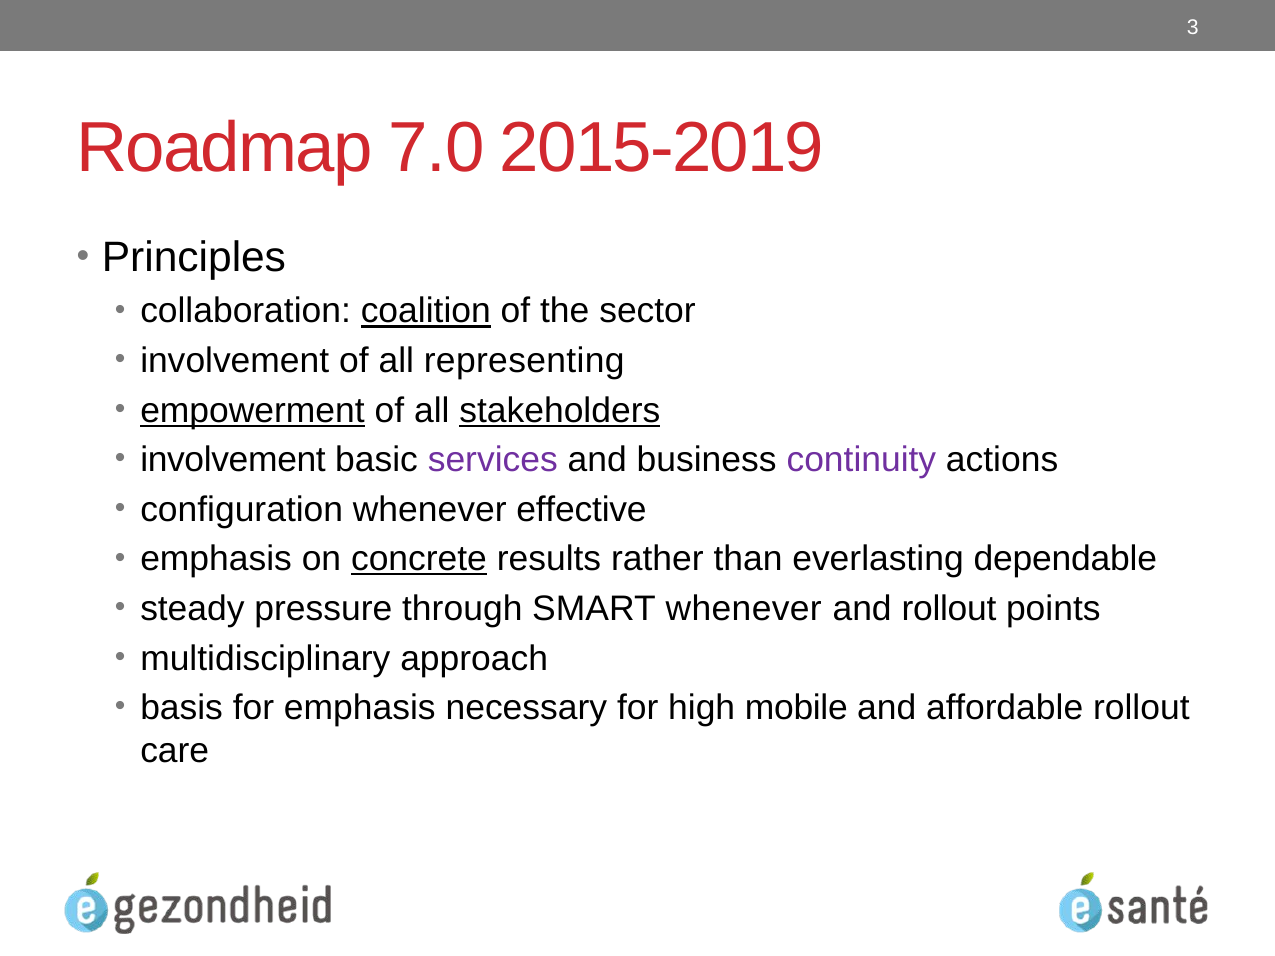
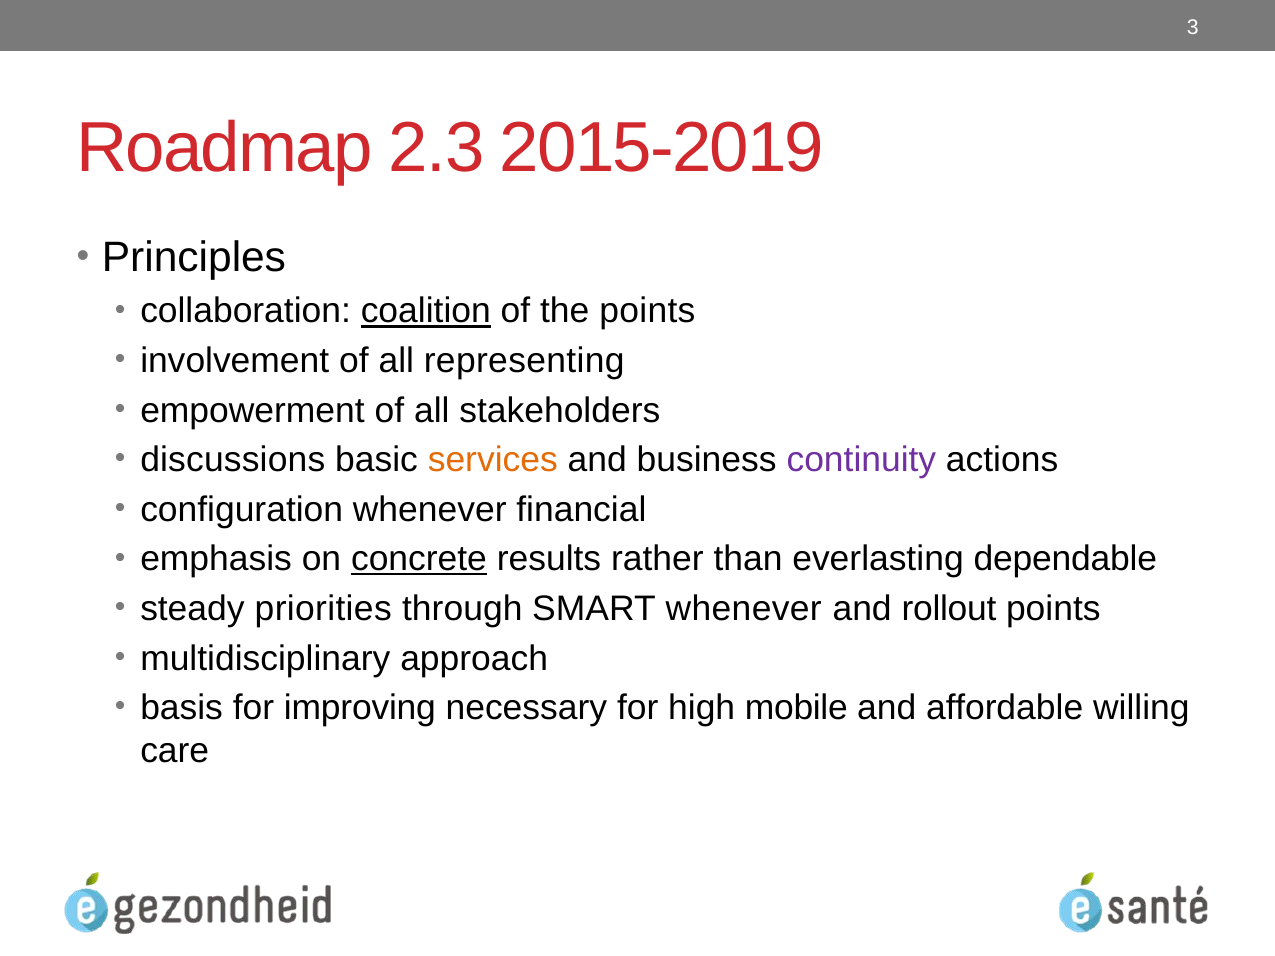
7.0: 7.0 -> 2.3 (437, 148)
the sector: sector -> points (647, 311)
empowerment underline: present -> none (252, 411)
stakeholders underline: present -> none (560, 411)
involvement: involvement -> discussions (233, 460)
services colour: purple -> orange (493, 460)
effective: effective -> financial (581, 510)
pressure: pressure -> priorities (323, 609)
for emphasis: emphasis -> improving (360, 708)
affordable rollout: rollout -> willing (1141, 708)
